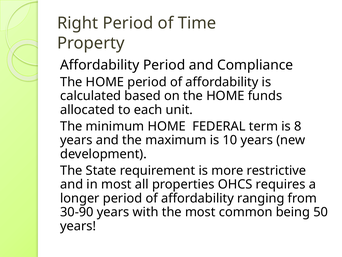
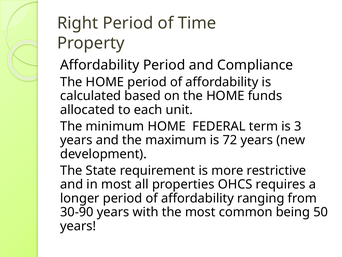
8: 8 -> 3 (298, 126)
10: 10 -> 72 (230, 140)
